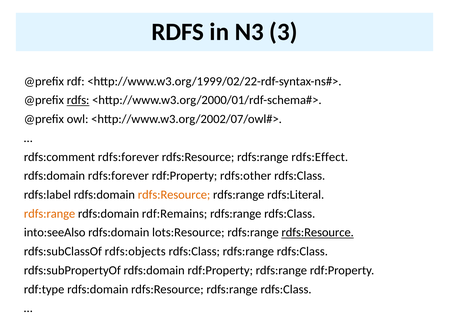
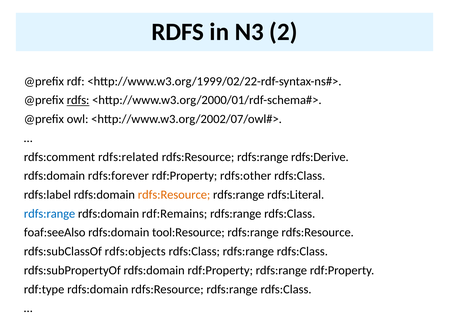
3: 3 -> 2 (283, 32)
rdfs:comment rdfs:forever: rdfs:forever -> rdfs:related (128, 157)
rdfs:Effect: rdfs:Effect -> rdfs:Derive (320, 157)
rdfs:range colour: orange -> blue (50, 214)
into:seeAlso: into:seeAlso -> foaf:seeAlso (55, 233)
lots:Resource: lots:Resource -> tool:Resource (188, 233)
rdfs:Resource underline: present -> none (318, 233)
